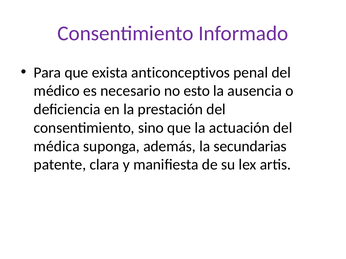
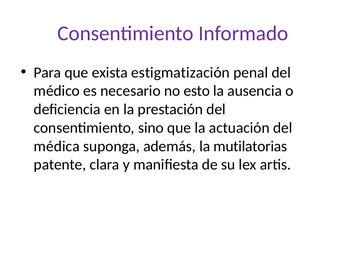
anticonceptivos: anticonceptivos -> estigmatización (180, 73)
secundarias: secundarias -> mutilatorias (250, 146)
